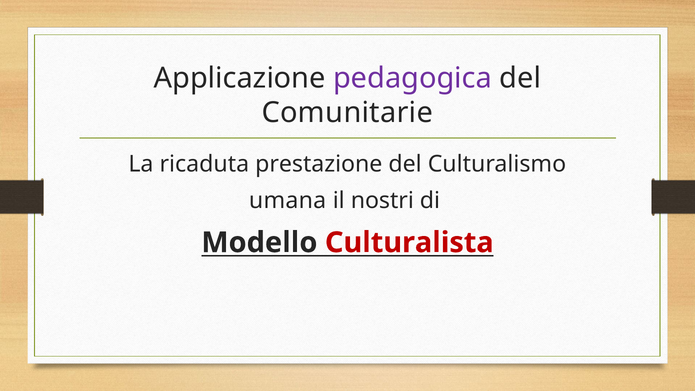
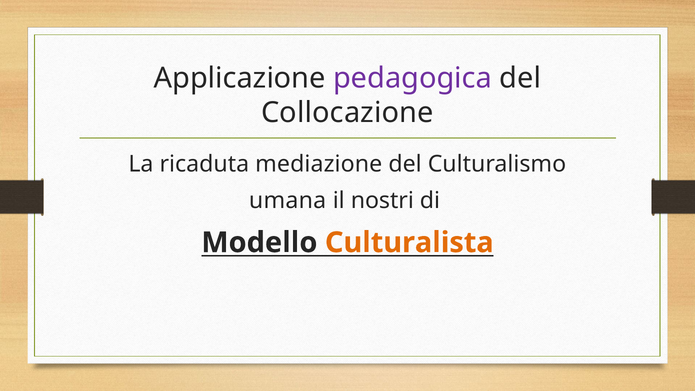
Comunitarie: Comunitarie -> Collocazione (347, 113)
prestazione: prestazione -> mediazione (319, 164)
Culturalista colour: red -> orange (409, 243)
